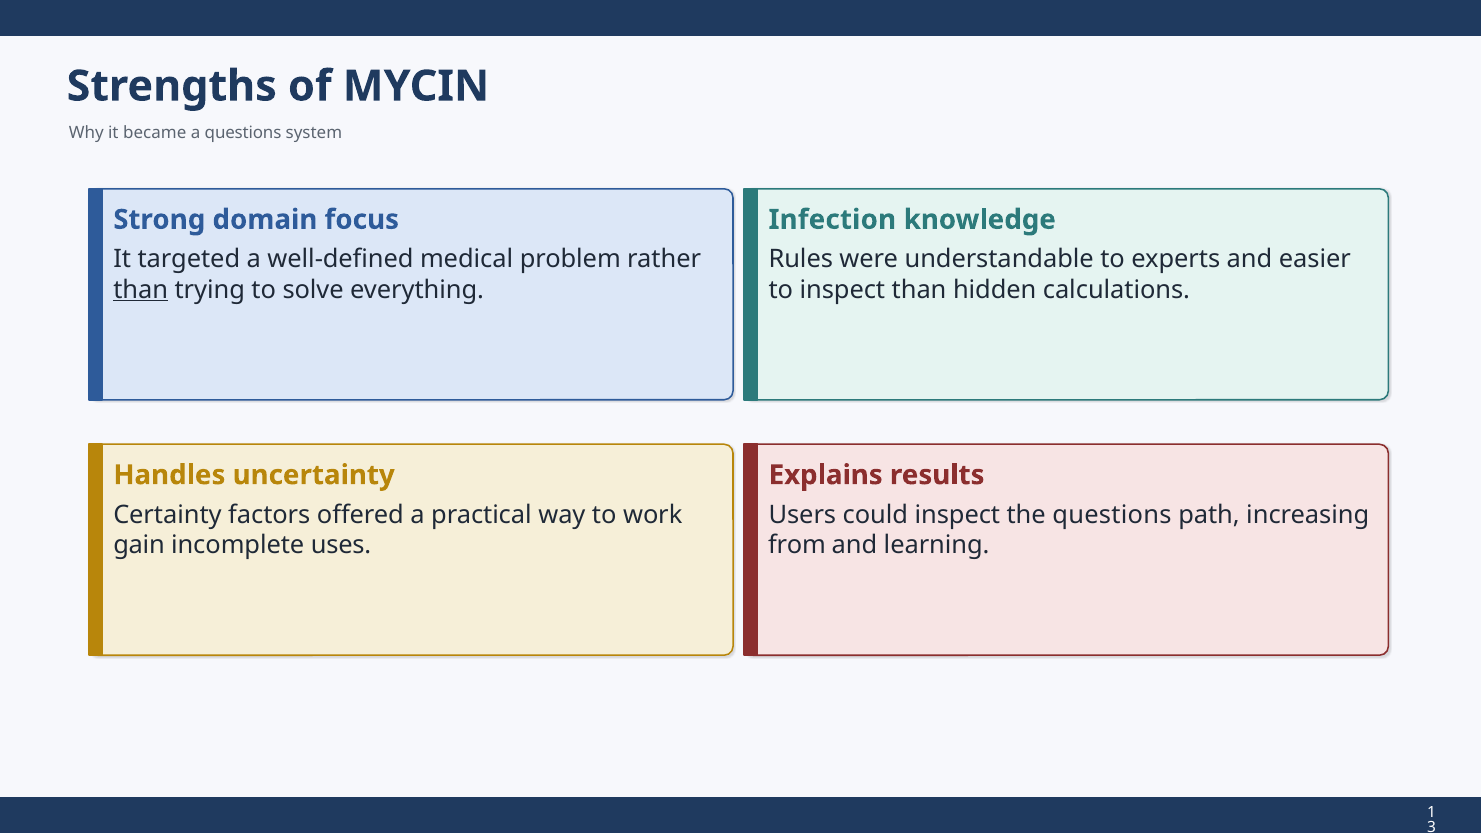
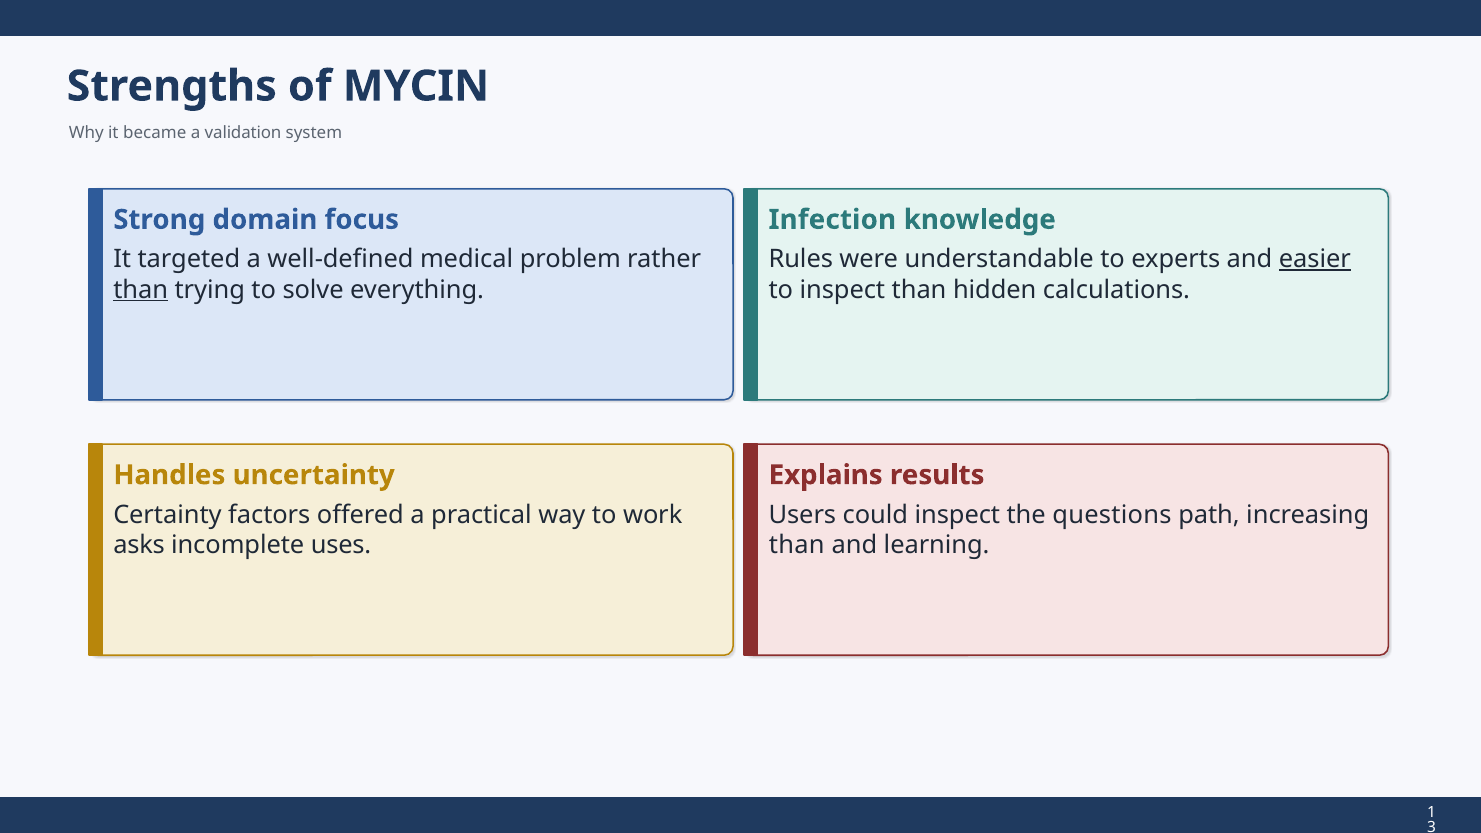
a questions: questions -> validation (243, 133)
easier underline: none -> present (1315, 259)
gain: gain -> asks (139, 545)
from: from -> than (797, 545)
